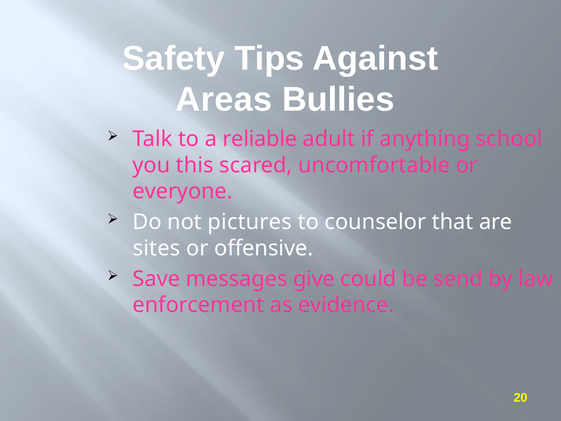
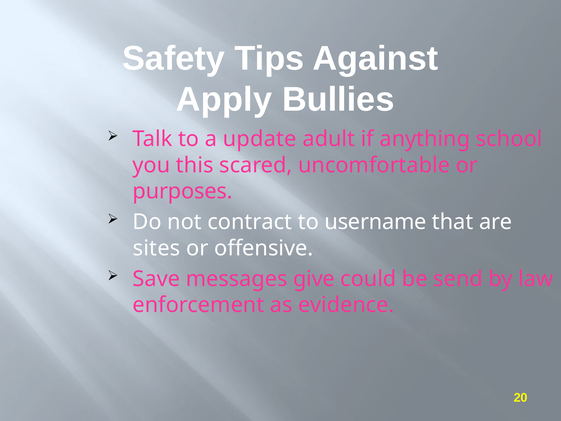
Areas: Areas -> Apply (224, 100)
reliable: reliable -> update (260, 139)
everyone: everyone -> purposes (183, 191)
pictures: pictures -> contract (250, 222)
counselor: counselor -> username (376, 222)
